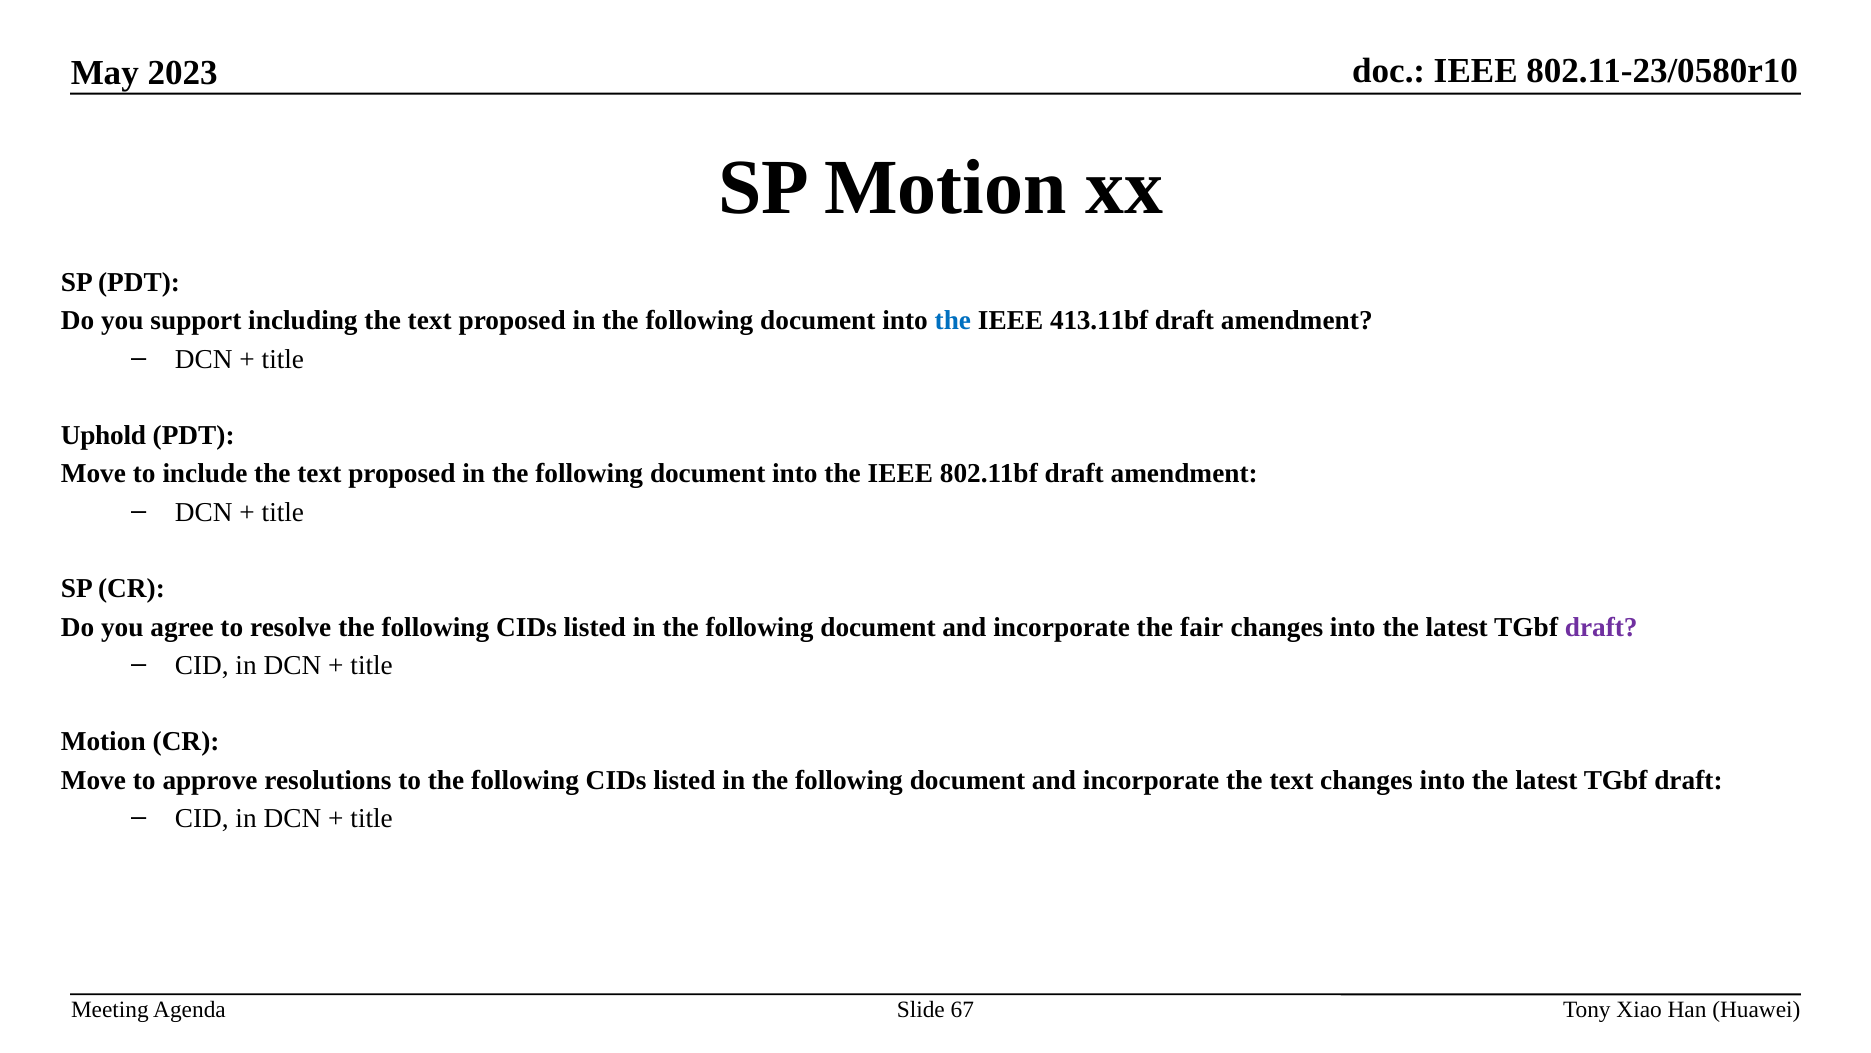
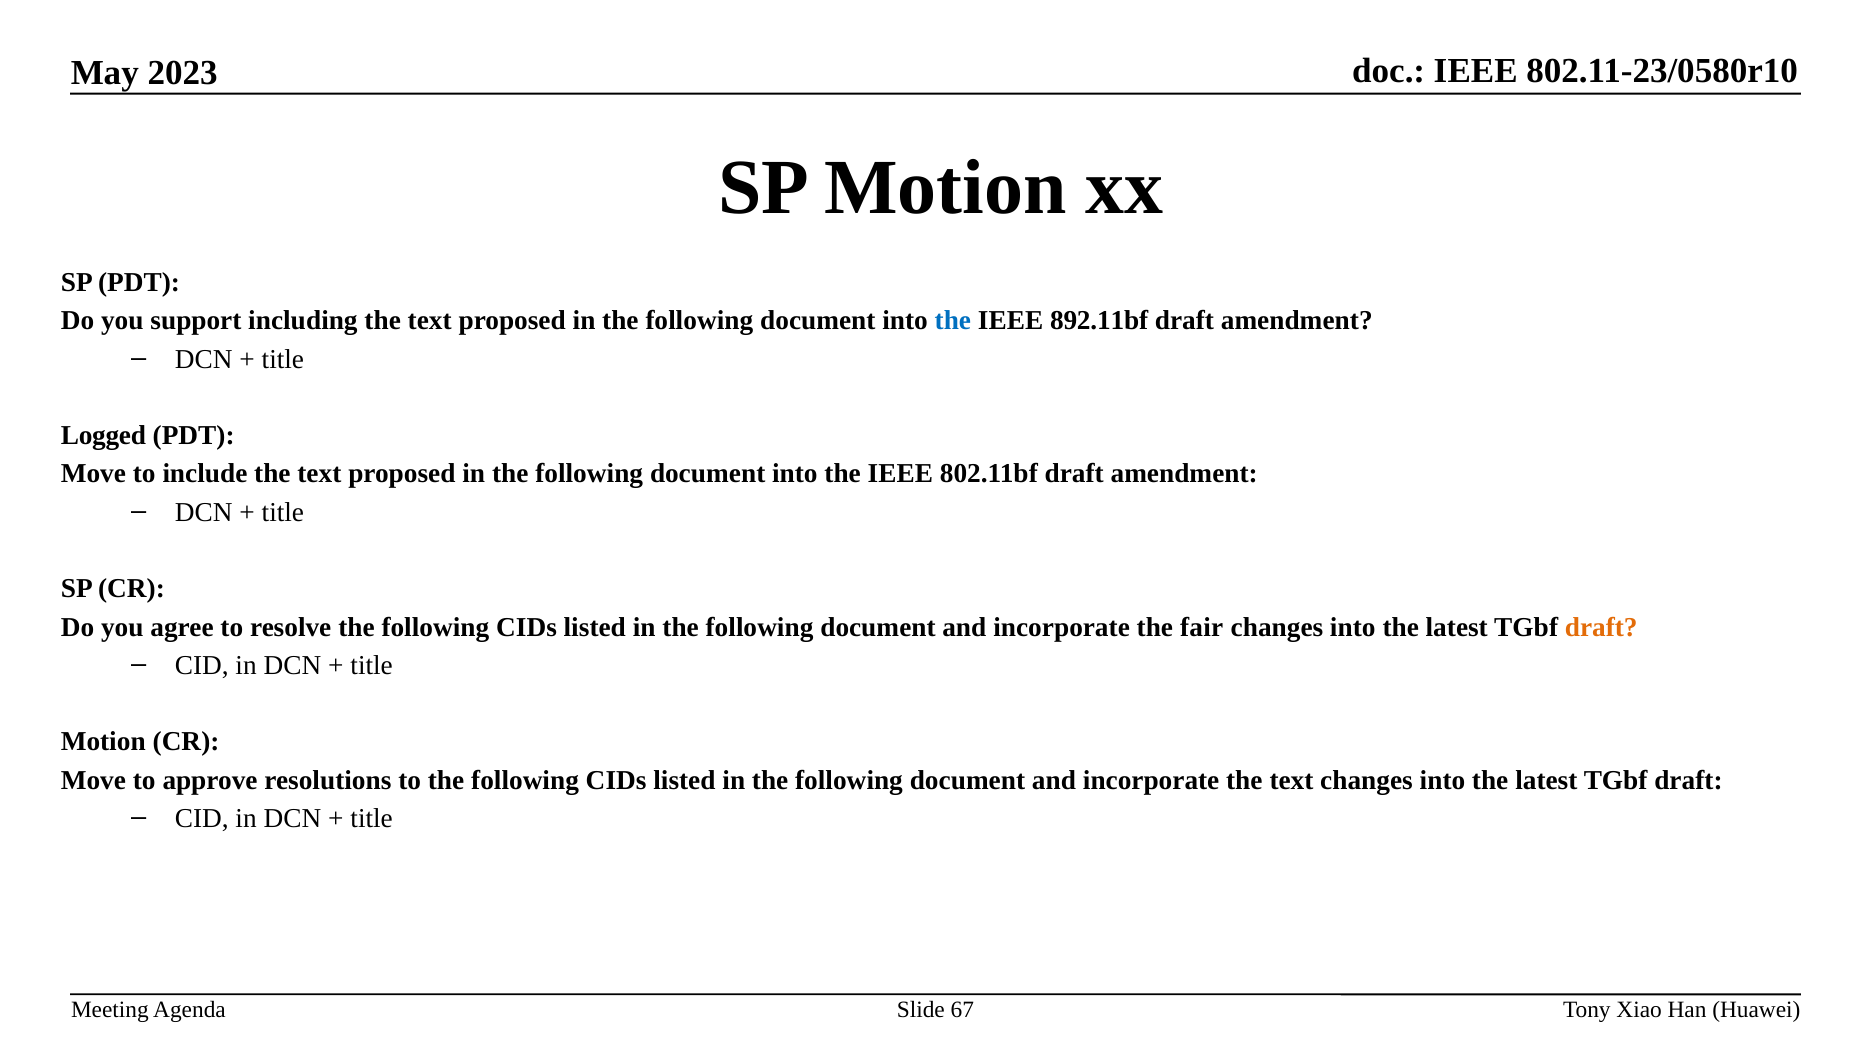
413.11bf: 413.11bf -> 892.11bf (1099, 321)
Uphold: Uphold -> Logged (103, 436)
draft colour: purple -> orange (1601, 627)
